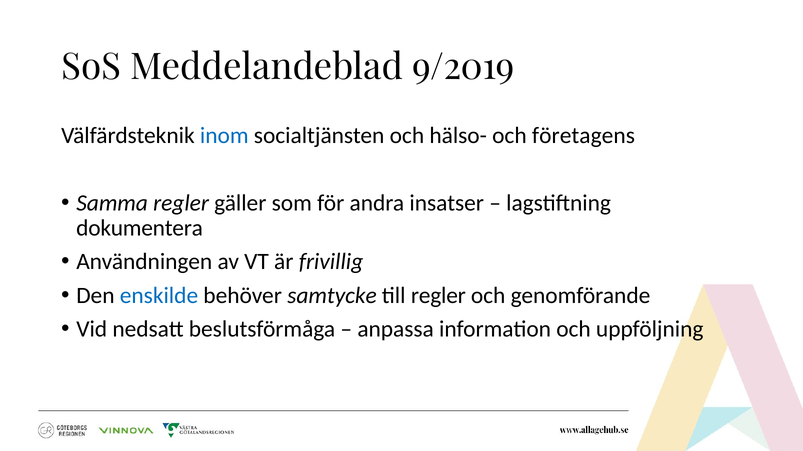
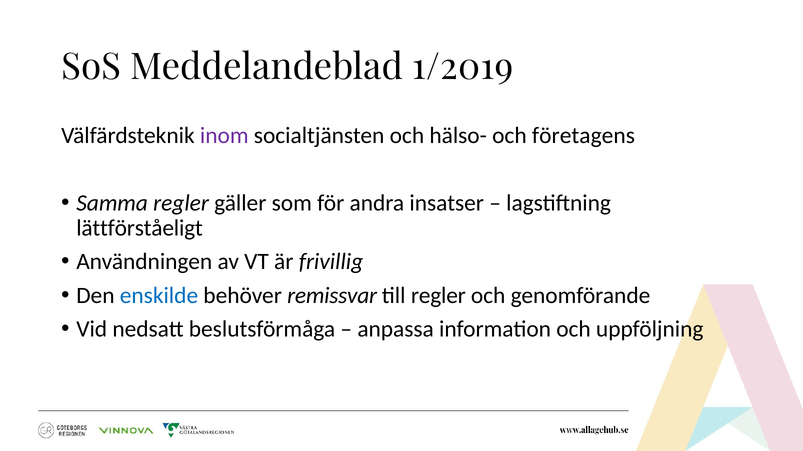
9/2019: 9/2019 -> 1/2019 (463, 67)
inom colour: blue -> purple (224, 136)
dokumentera: dokumentera -> lättförståeligt (140, 228)
samtycke: samtycke -> remissvar (332, 296)
